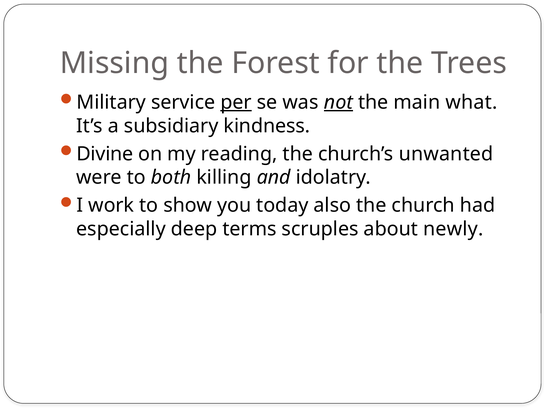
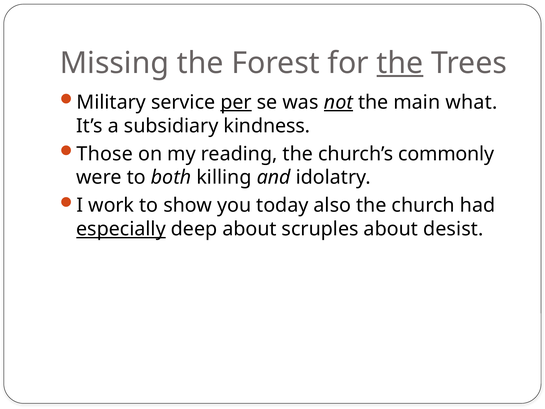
the underline: none -> present (400, 63)
Divine: Divine -> Those (105, 154)
unwanted: unwanted -> commonly (446, 154)
especially underline: none -> present (121, 229)
deep terms: terms -> about (250, 229)
newly: newly -> desist (453, 229)
